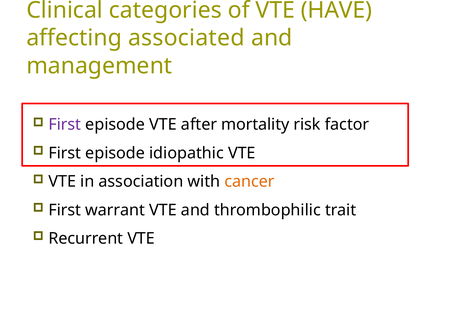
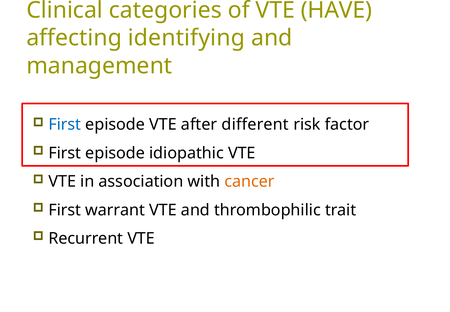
associated: associated -> identifying (186, 38)
First colour: purple -> blue (65, 124)
mortality: mortality -> different (255, 124)
